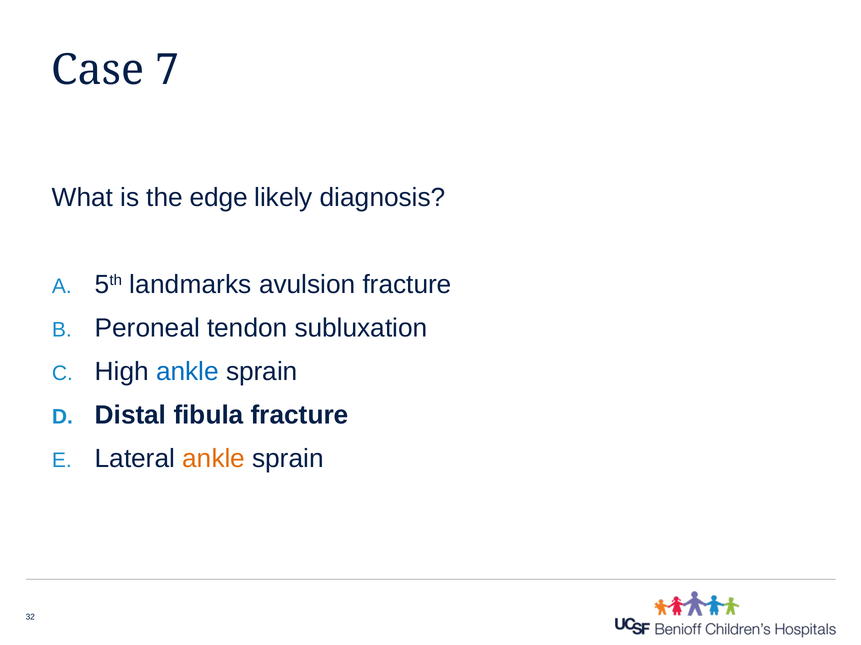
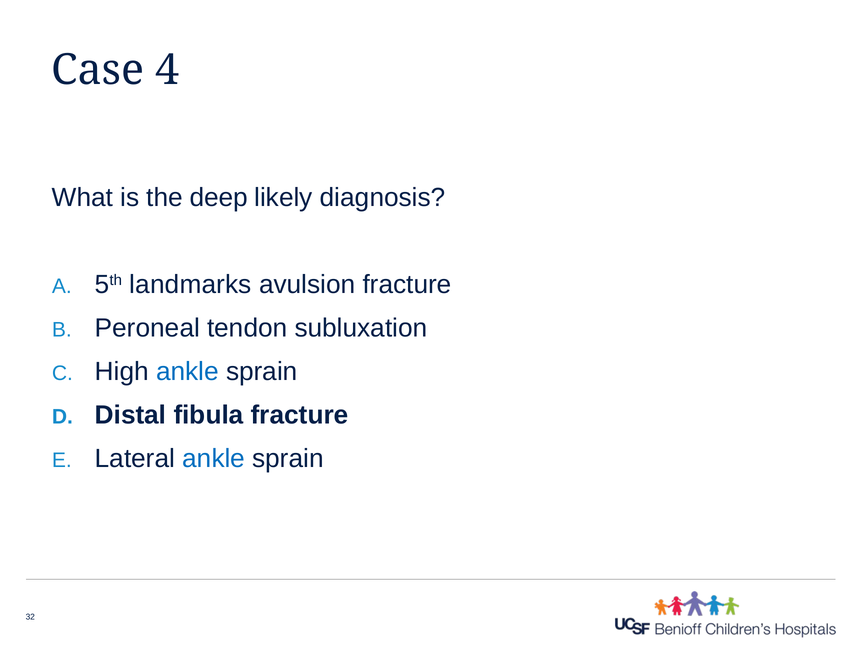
7: 7 -> 4 (167, 70)
edge: edge -> deep (219, 198)
ankle colour: orange -> blue (214, 459)
